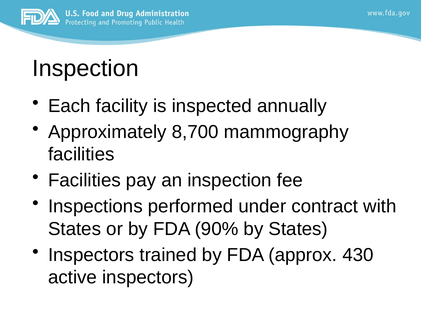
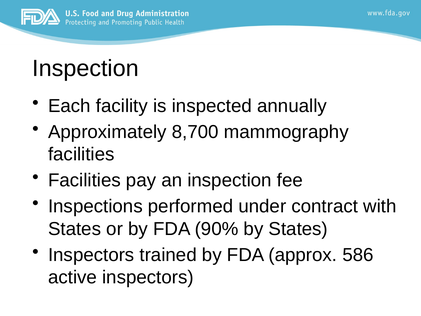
430: 430 -> 586 (358, 255)
